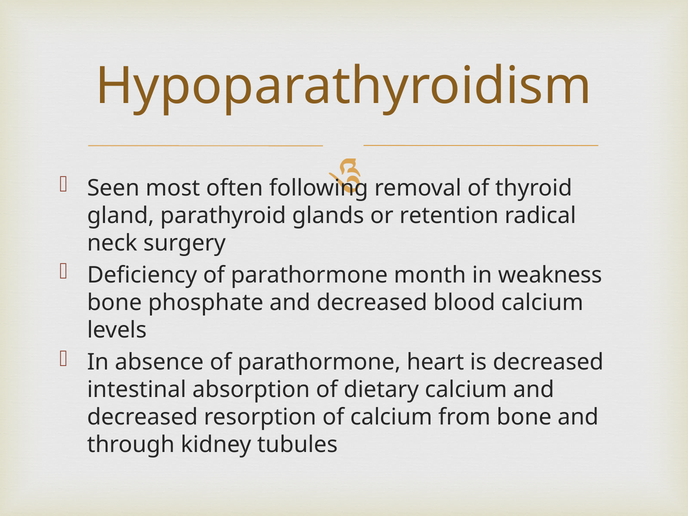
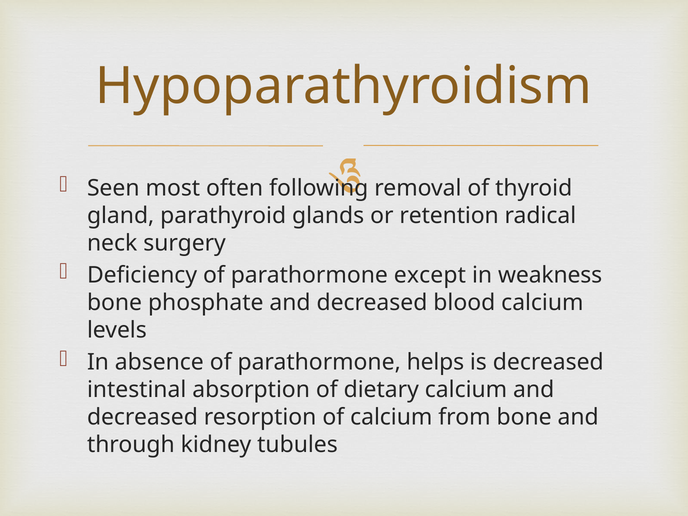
month: month -> except (430, 275)
heart: heart -> helps (435, 362)
